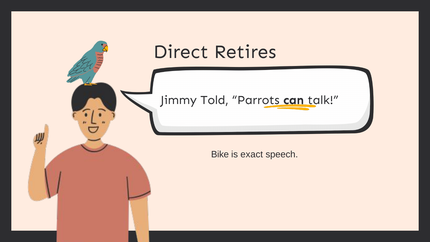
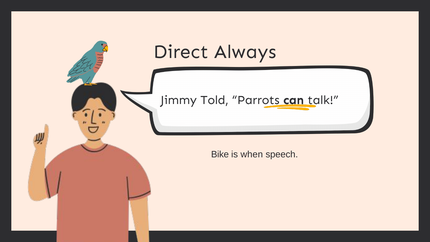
Retires: Retires -> Always (245, 52)
exact: exact -> when (252, 154)
